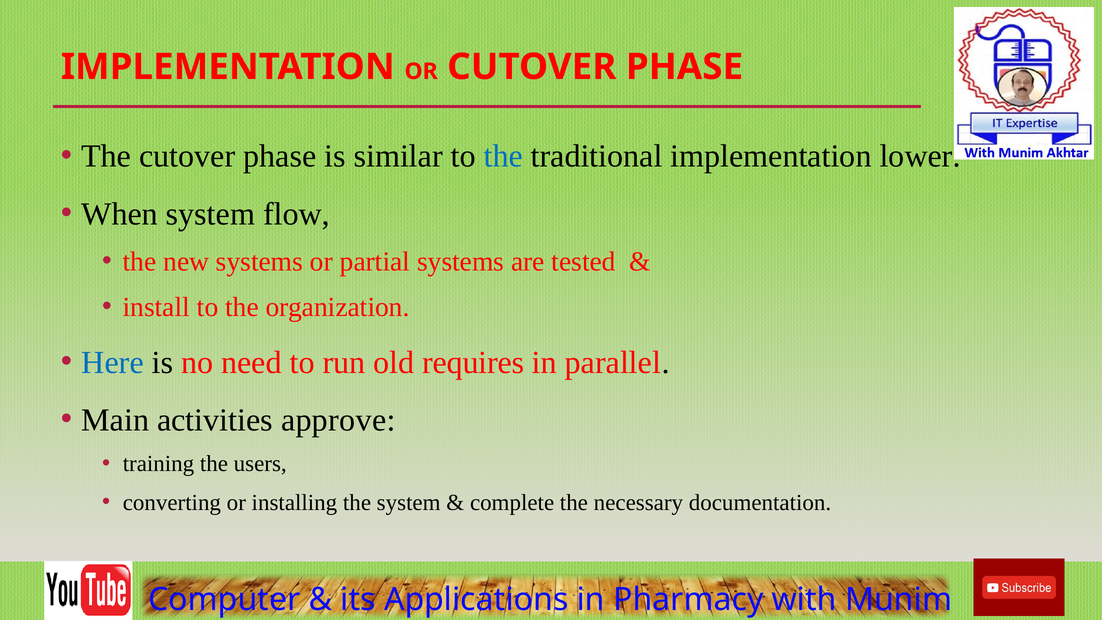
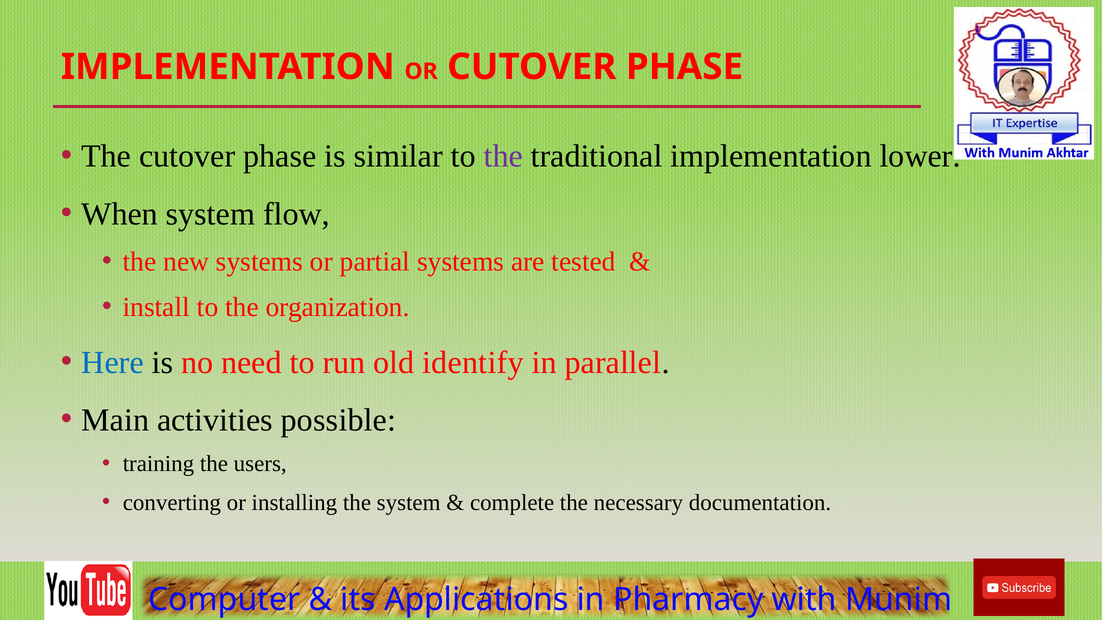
the colour: blue -> purple (503, 156)
requires: requires -> identify (473, 362)
approve: approve -> possible (338, 420)
